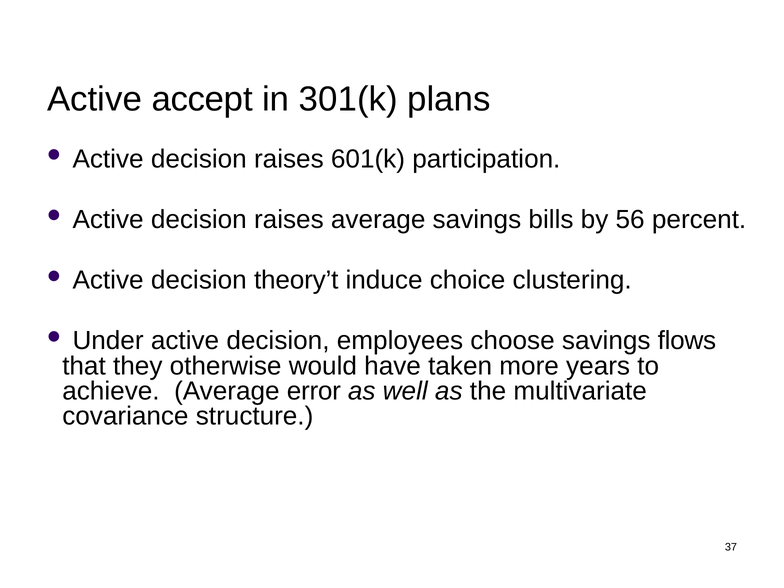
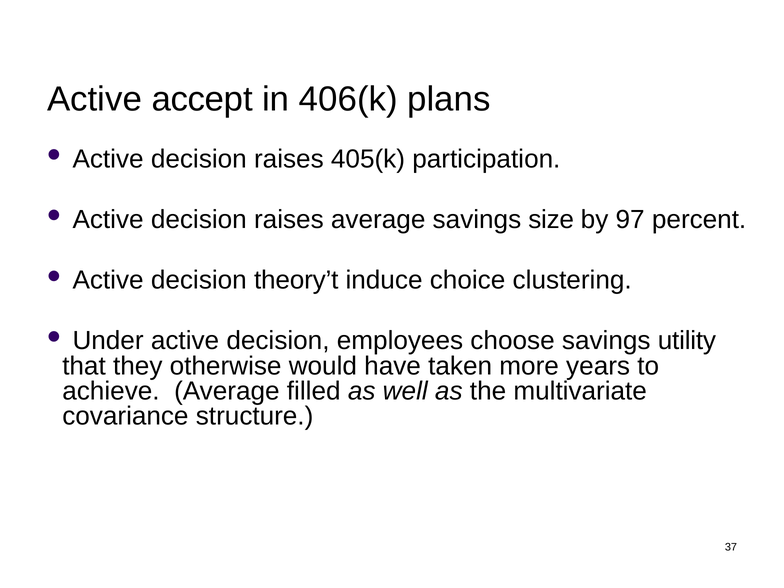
301(k: 301(k -> 406(k (348, 99)
601(k: 601(k -> 405(k (368, 159)
bills: bills -> size (551, 220)
56: 56 -> 97 (630, 220)
flows: flows -> utility (687, 341)
error: error -> filled (314, 391)
